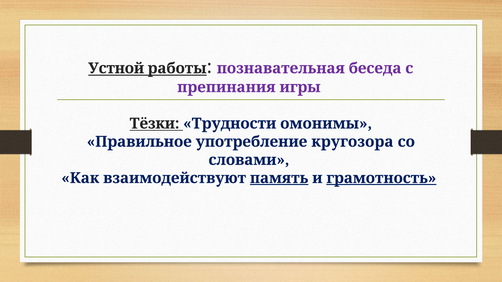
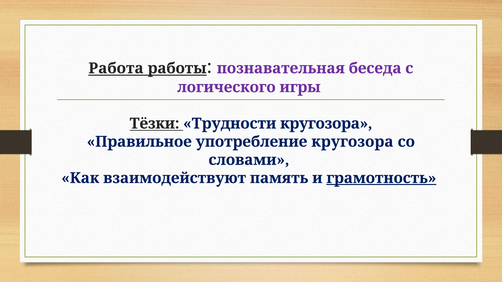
Устной: Устной -> Работа (116, 68)
препинания: препинания -> логического (226, 87)
Трудности омонимы: омонимы -> кругозора (326, 124)
память underline: present -> none (279, 178)
